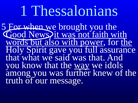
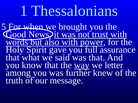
faith: faith -> trust (100, 35)
the underline: present -> none (126, 42)
idols: idols -> letter (114, 65)
